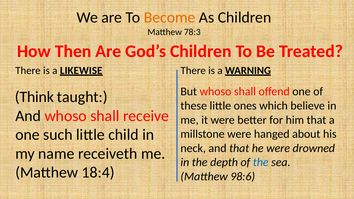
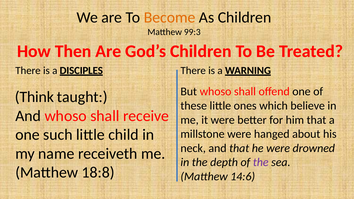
78:3: 78:3 -> 99:3 (192, 32)
LIKEWISE: LIKEWISE -> DISCIPLES (81, 71)
the colour: blue -> purple (261, 162)
18:4: 18:4 -> 18:8 (98, 173)
98:6: 98:6 -> 14:6 (243, 177)
